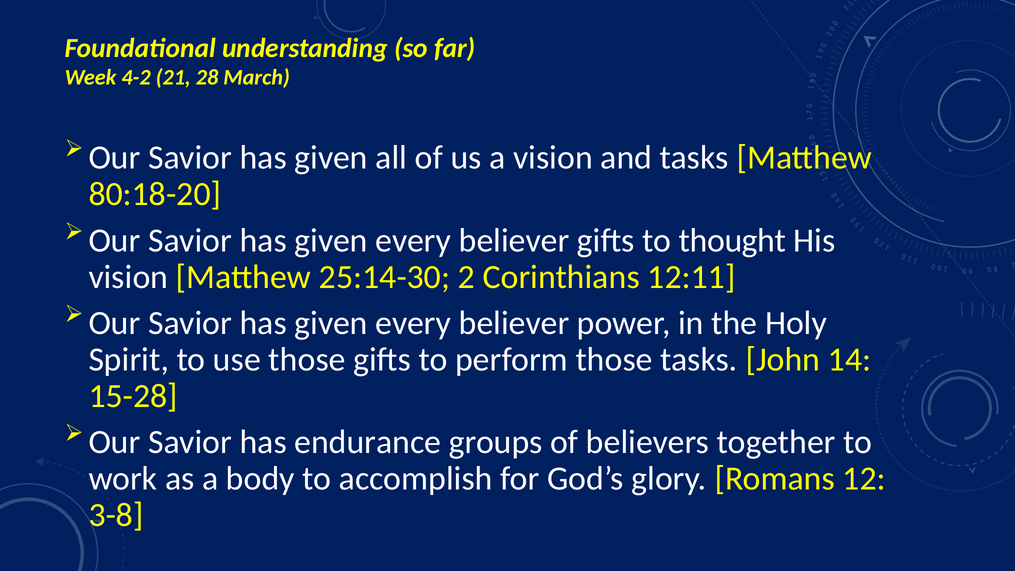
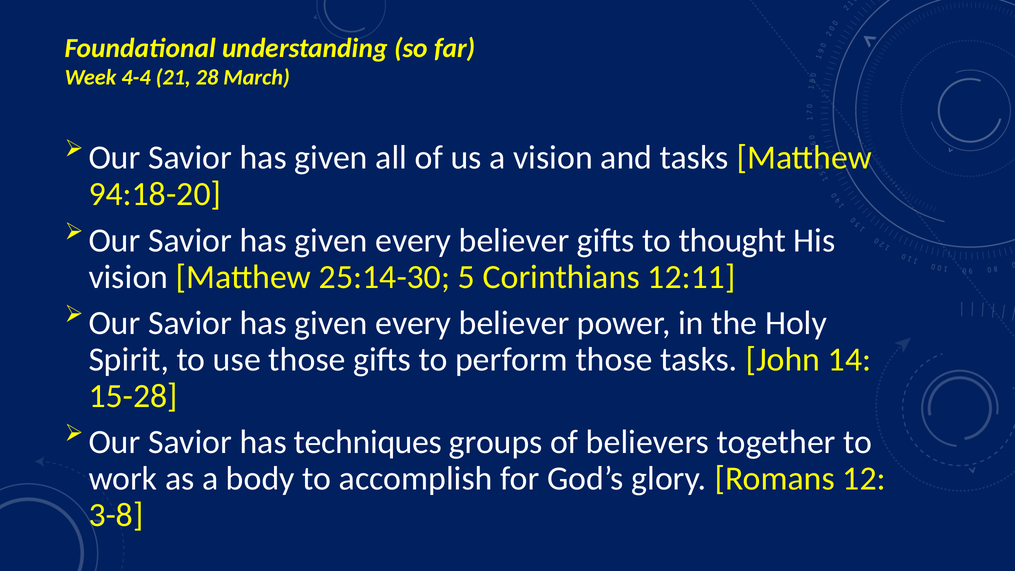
4-2: 4-2 -> 4-4 (136, 77)
80:18-20: 80:18-20 -> 94:18-20 (155, 194)
2: 2 -> 5 (466, 277)
endurance: endurance -> techniques (368, 442)
